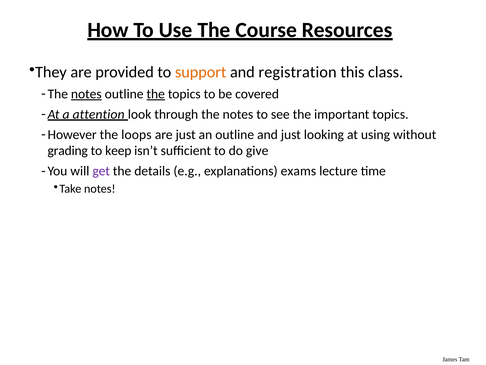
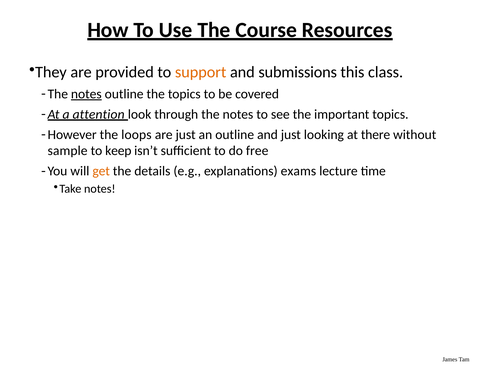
registration: registration -> submissions (298, 72)
the underline: present -> none (156, 94)
using: using -> there (376, 134)
grading: grading -> sample (68, 151)
give: give -> free (257, 151)
get colour: purple -> orange (101, 171)
